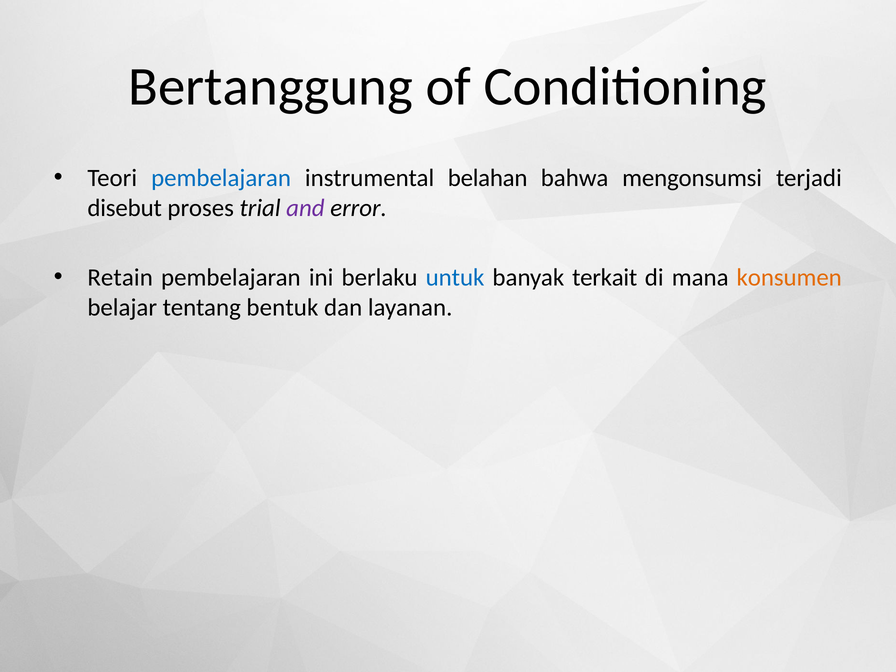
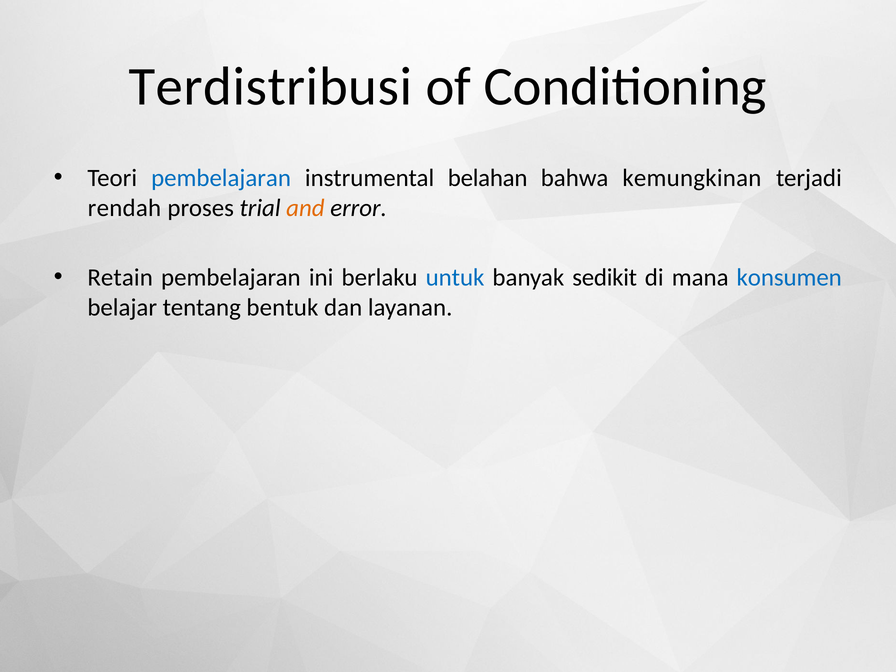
Bertanggung: Bertanggung -> Terdistribusi (270, 87)
mengonsumsi: mengonsumsi -> kemungkinan (692, 178)
disebut: disebut -> rendah (124, 208)
and colour: purple -> orange (305, 208)
terkait: terkait -> sedikit (605, 278)
konsumen colour: orange -> blue (789, 278)
